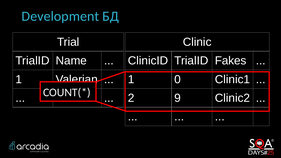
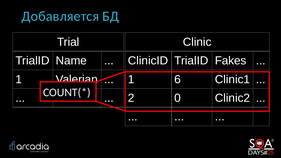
Development: Development -> Добавляется (60, 16)
0: 0 -> 6 (178, 79)
9: 9 -> 0 (178, 98)
